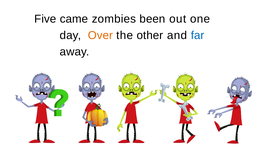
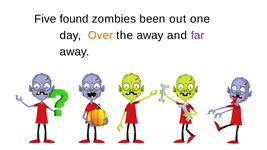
came: came -> found (74, 19)
the other: other -> away (150, 35)
far colour: blue -> purple (198, 35)
